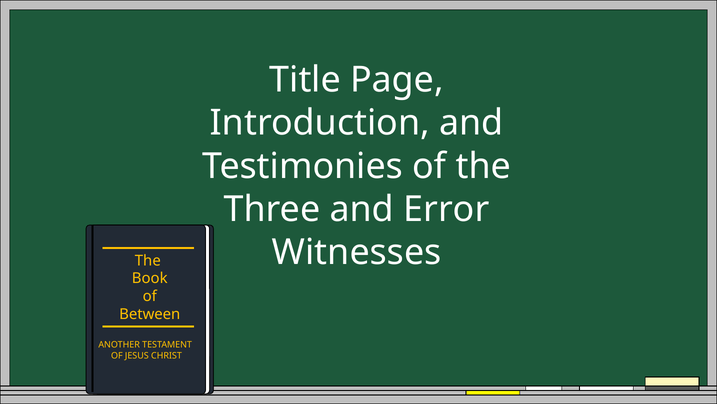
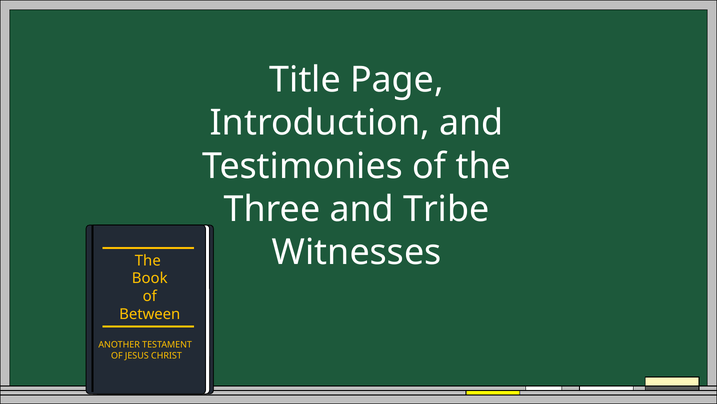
Error: Error -> Tribe (446, 209)
